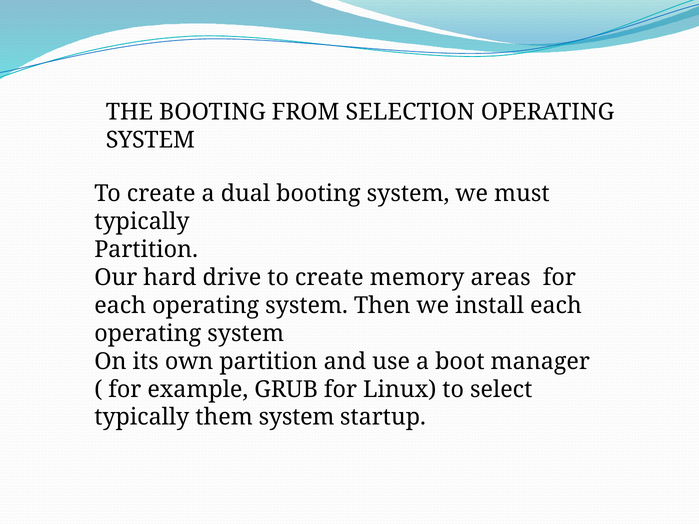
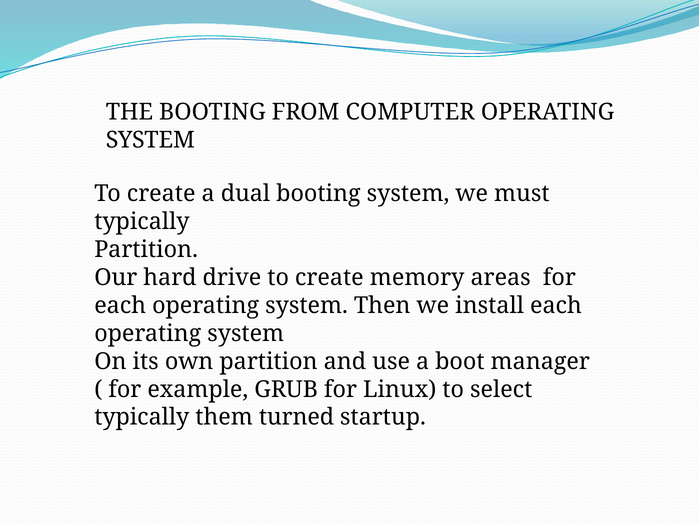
SELECTION: SELECTION -> COMPUTER (410, 112)
them system: system -> turned (296, 417)
